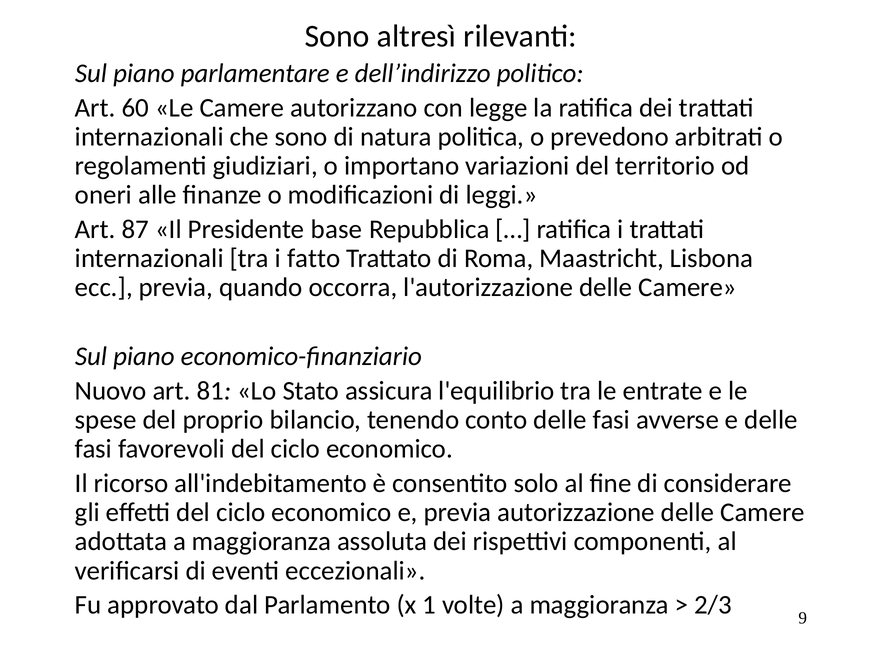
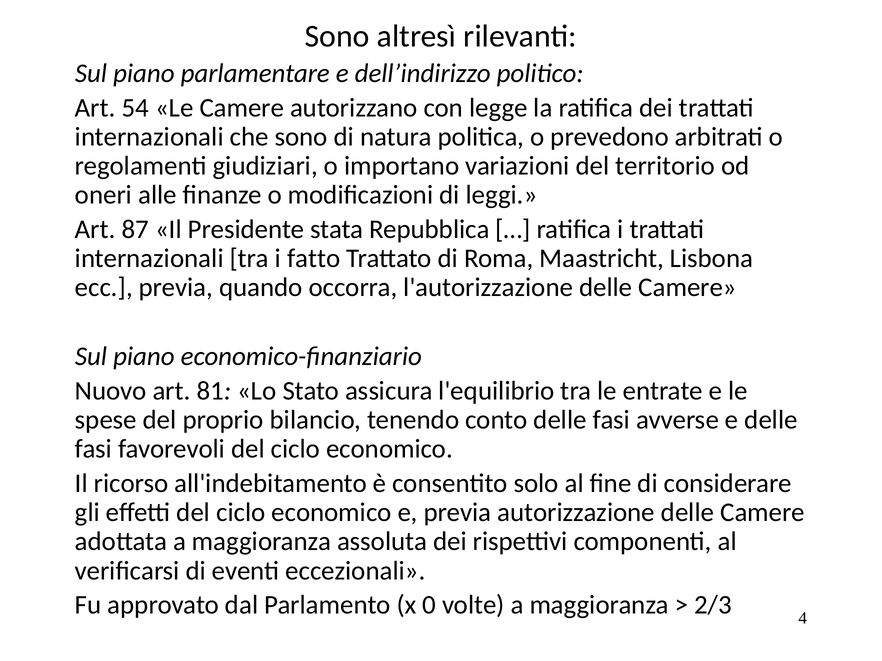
60: 60 -> 54 (135, 108)
base: base -> stata (337, 229)
1: 1 -> 0 (429, 606)
9: 9 -> 4 (803, 619)
